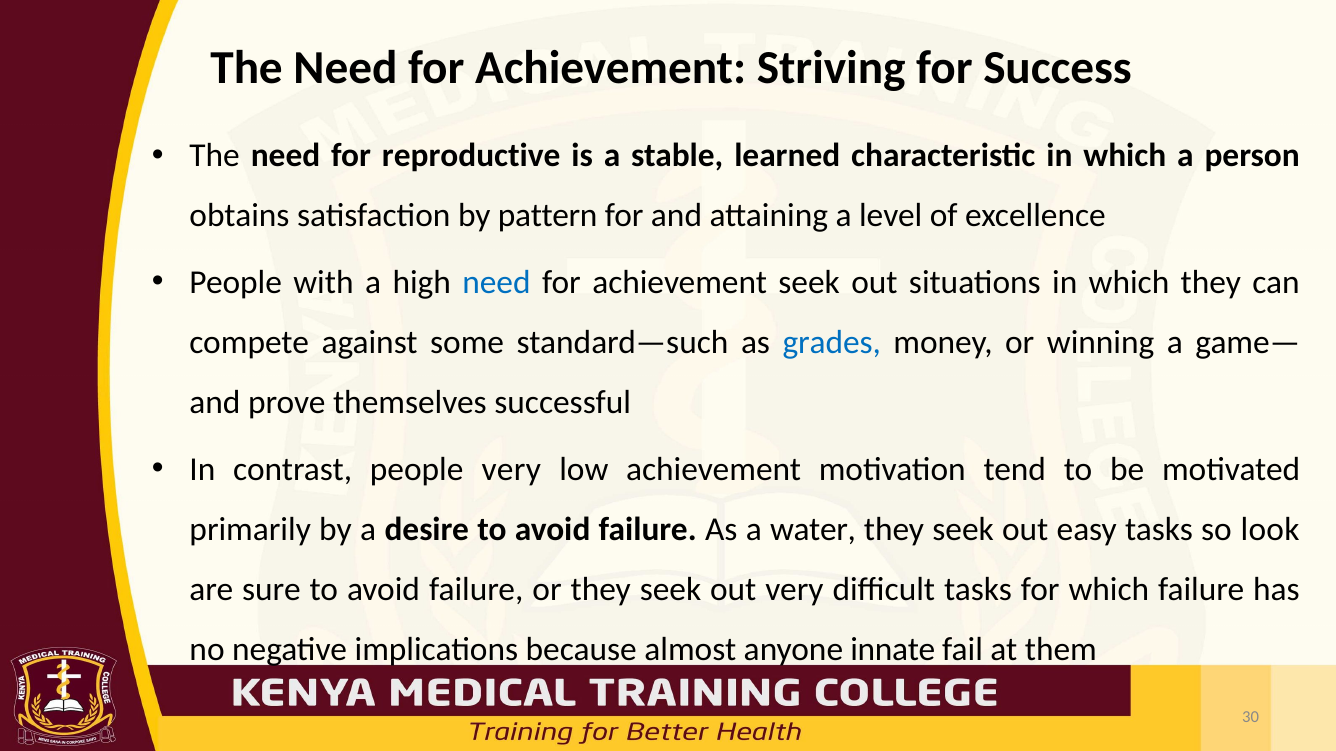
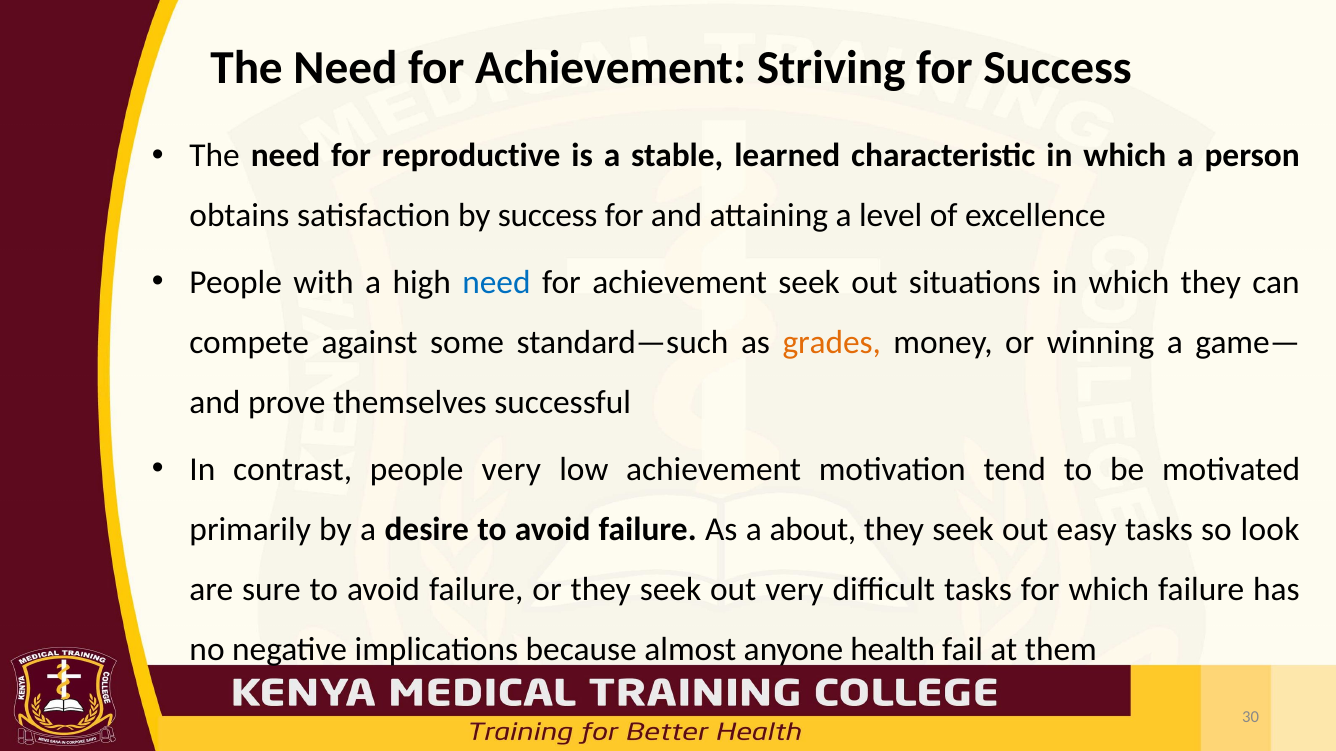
by pattern: pattern -> success (548, 216)
grades colour: blue -> orange (832, 343)
water: water -> about (813, 530)
innate: innate -> health (893, 650)
